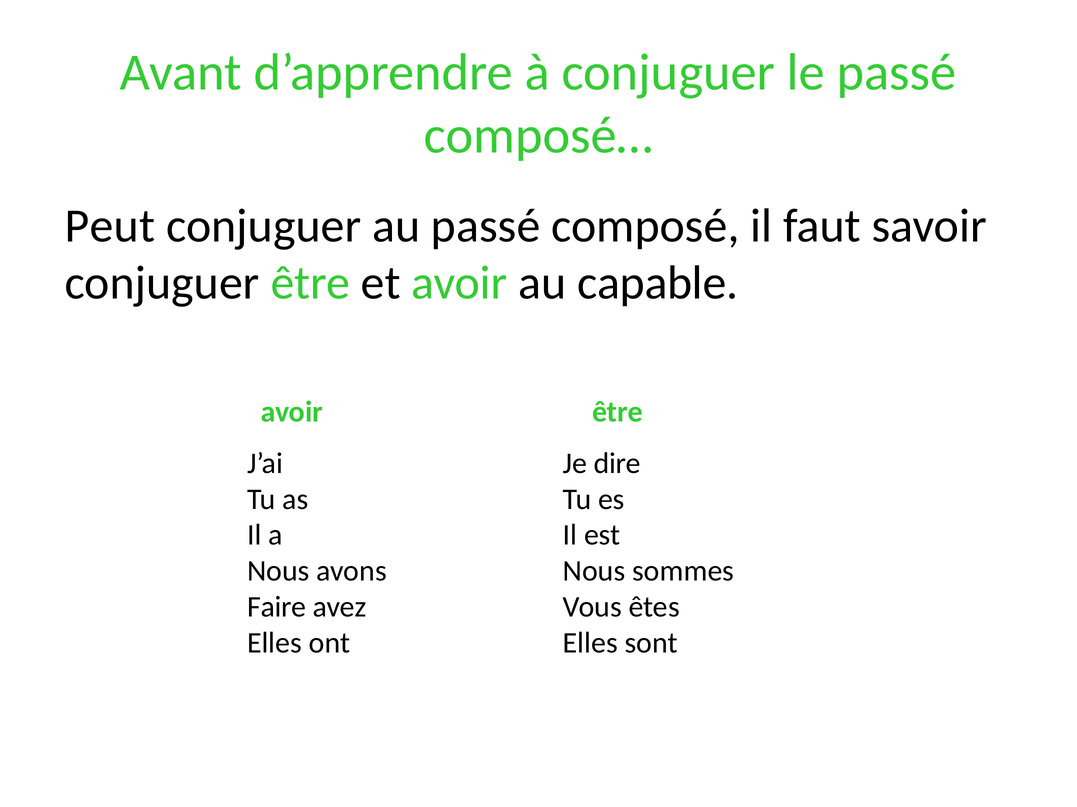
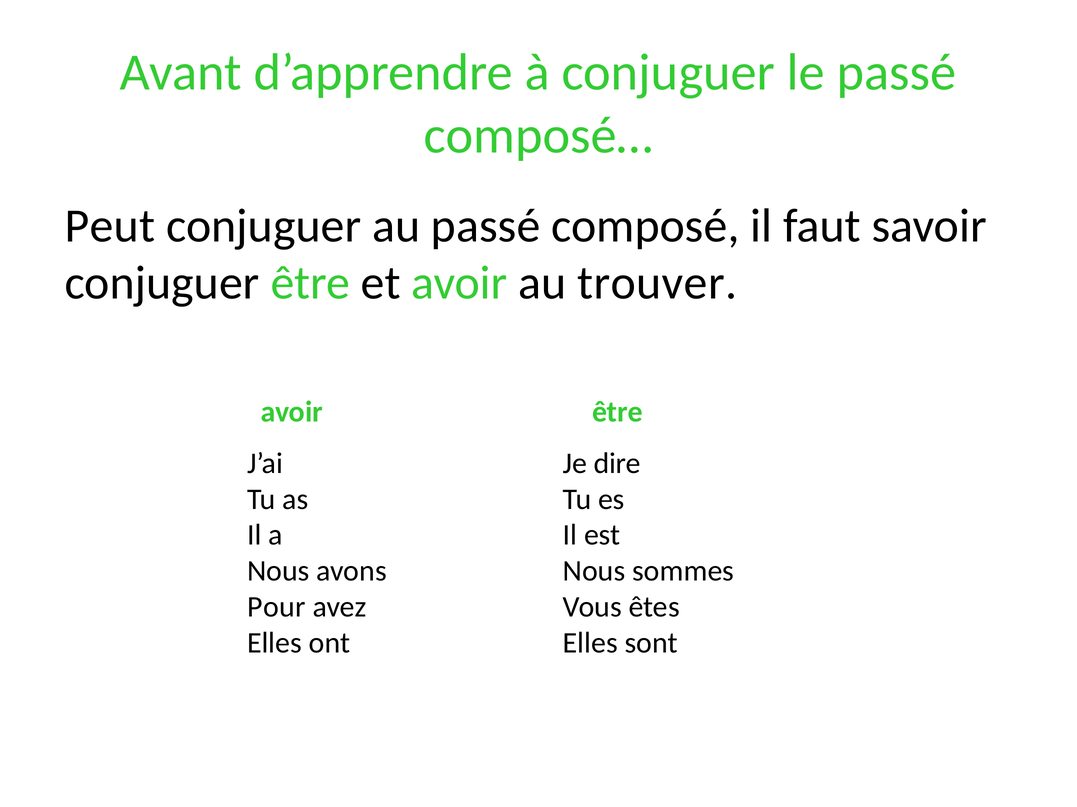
capable: capable -> trouver (657, 283)
Faire: Faire -> Pour (276, 607)
